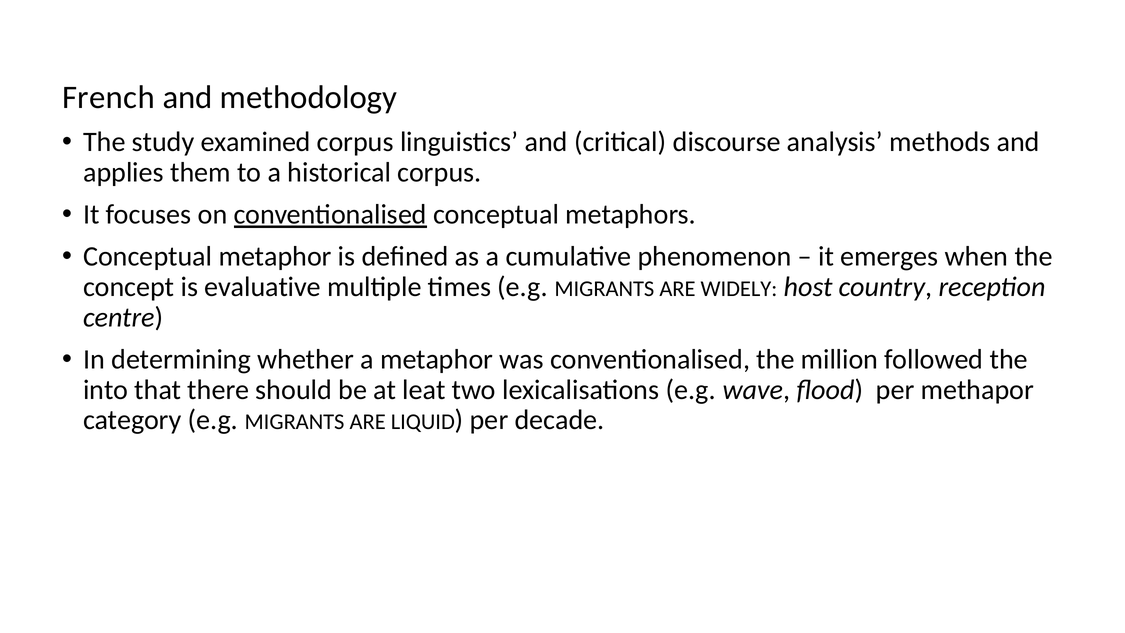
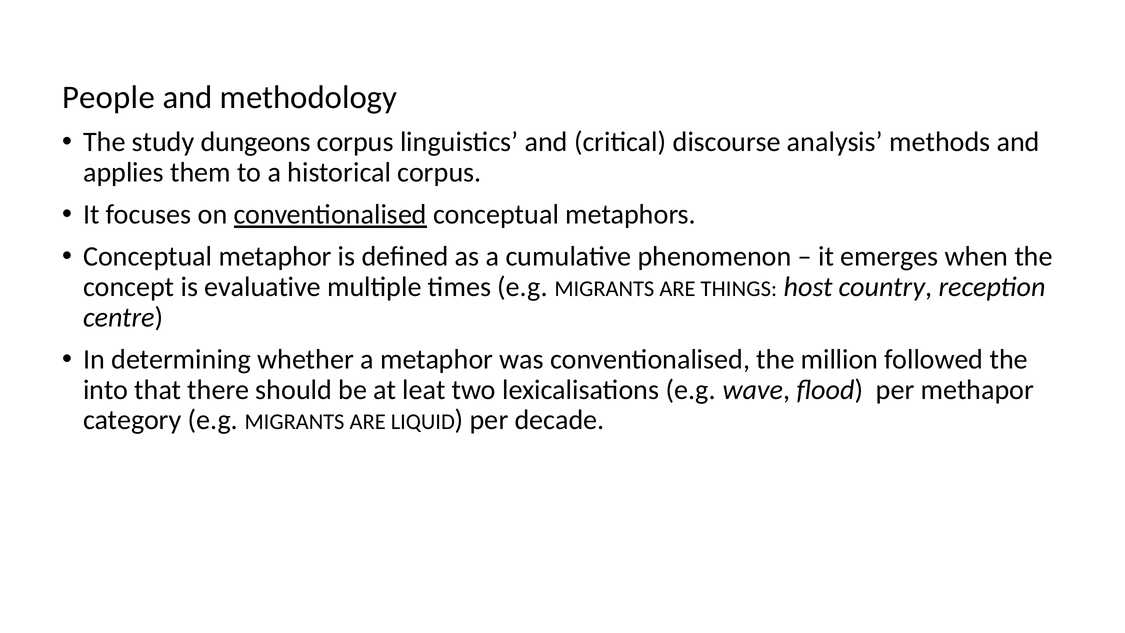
French: French -> People (108, 97)
examined: examined -> dungeons (256, 142)
WIDELY: WIDELY -> THINGS (739, 289)
